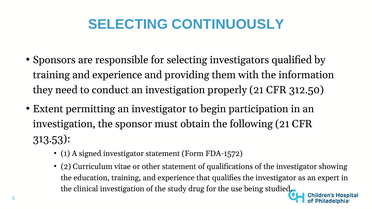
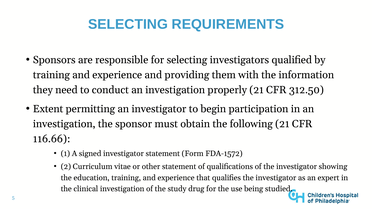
CONTINUOUSLY: CONTINUOUSLY -> REQUIREMENTS (228, 24)
313.53: 313.53 -> 116.66 (52, 139)
